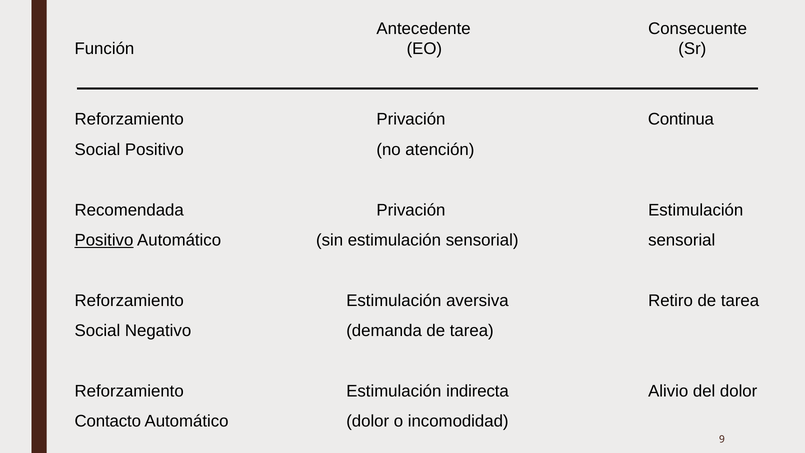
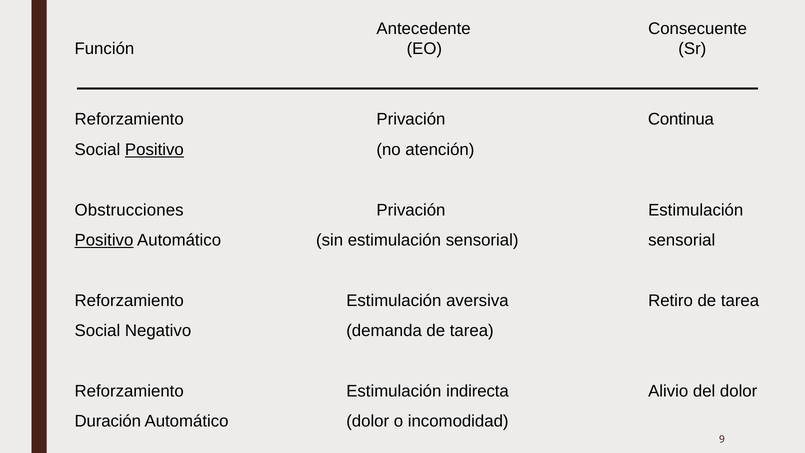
Positivo underline: none -> present (154, 150)
Recomendada: Recomendada -> Obstrucciones (129, 210)
Contacto: Contacto -> Duración (108, 421)
